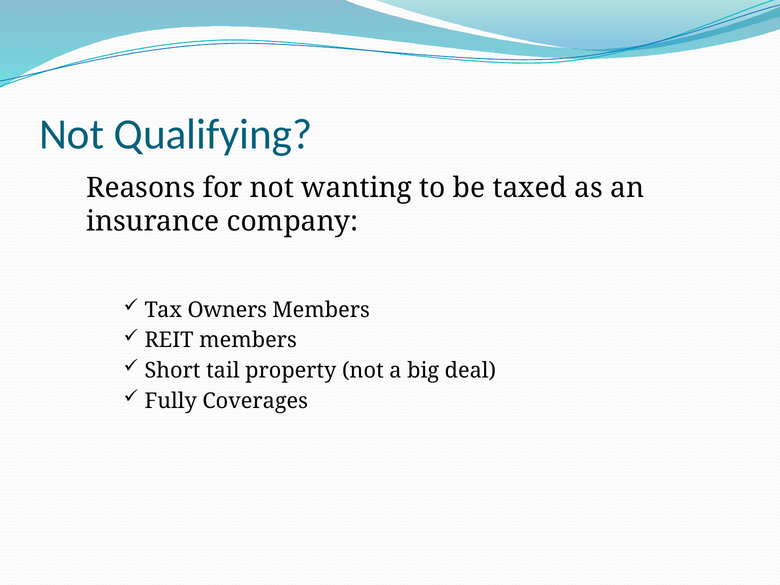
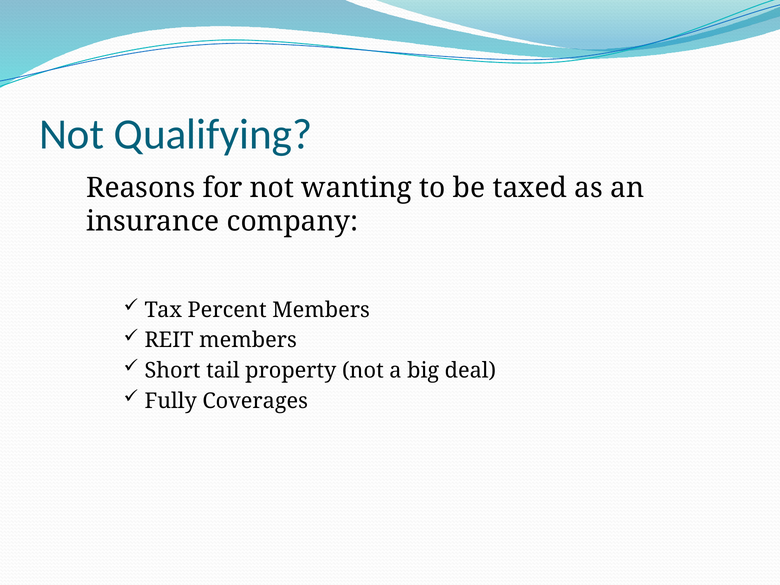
Owners: Owners -> Percent (227, 310)
